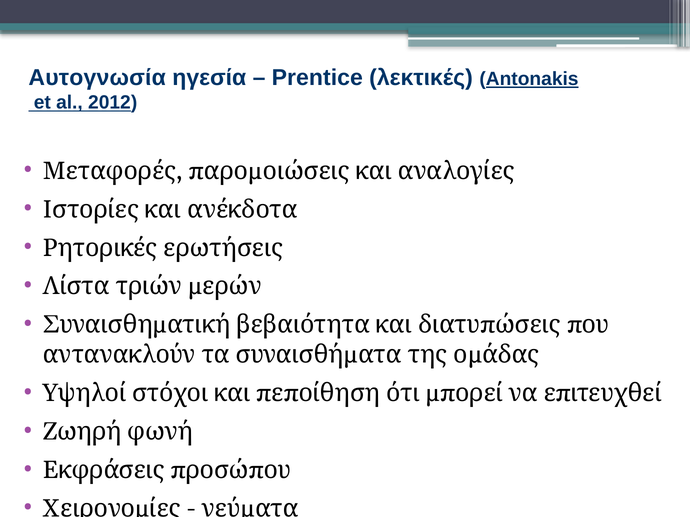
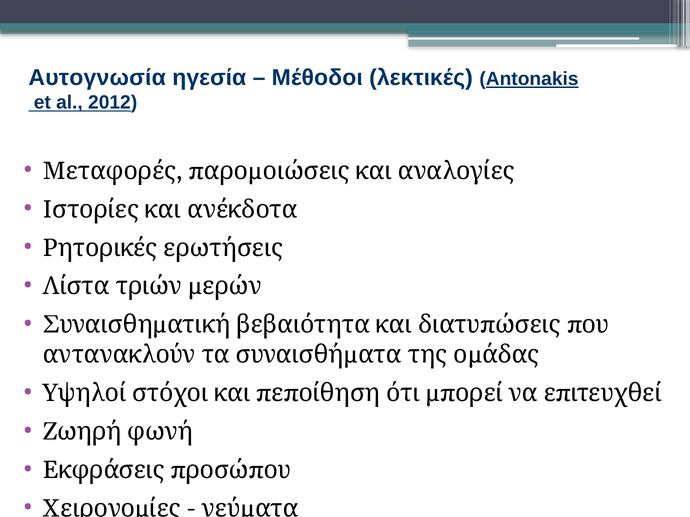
Prentice: Prentice -> Μέθοδοι (317, 78)
